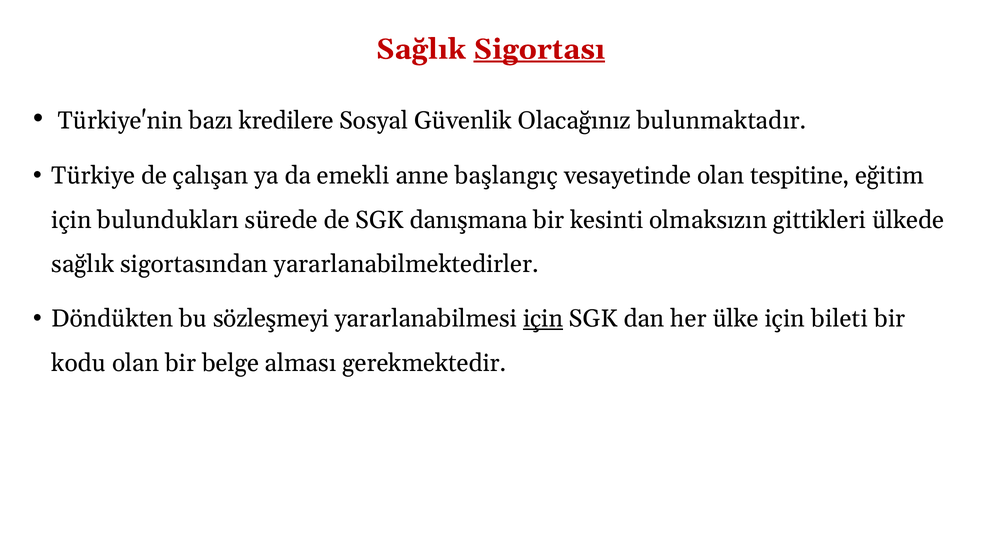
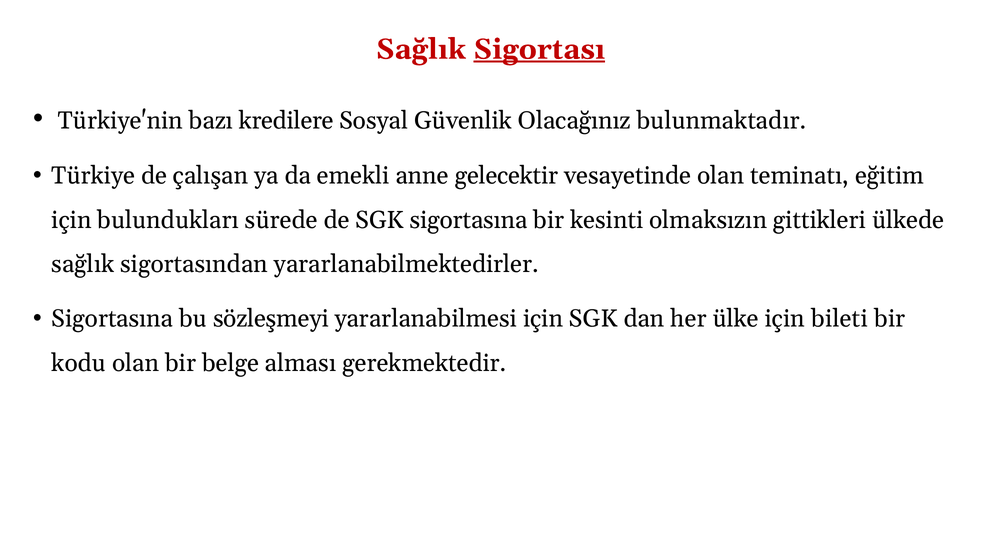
başlangıç: başlangıç -> gelecektir (507, 176)
tespitine: tespitine -> teminatı (800, 176)
SGK danışmana: danışmana -> sigortasına (469, 220)
Döndükten: Döndükten -> Sigortasına (112, 319)
için underline: present -> none (543, 319)
